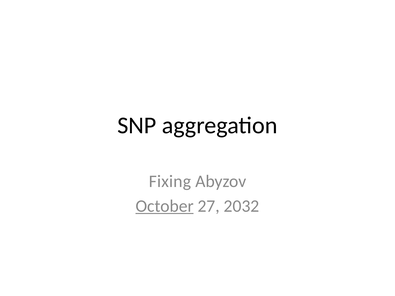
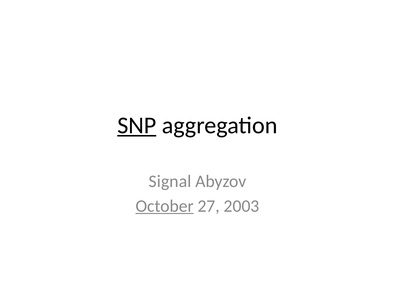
SNP underline: none -> present (137, 125)
Fixing: Fixing -> Signal (170, 182)
2032: 2032 -> 2003 (242, 206)
